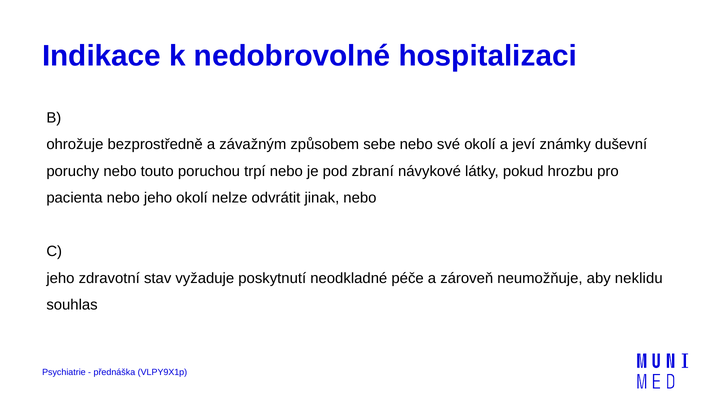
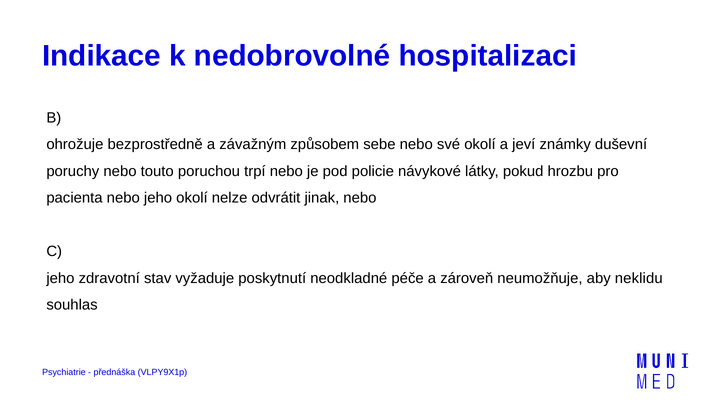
zbraní: zbraní -> policie (373, 172)
